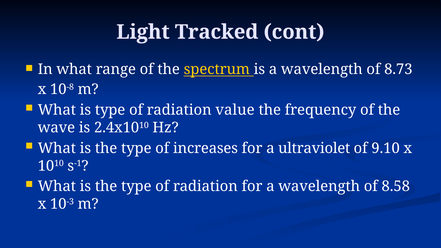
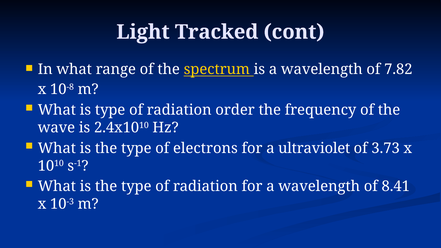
8.73: 8.73 -> 7.82 (398, 69)
value: value -> order (235, 110)
increases: increases -> electrons (205, 148)
9.10: 9.10 -> 3.73 (386, 148)
8.58: 8.58 -> 8.41 (396, 186)
